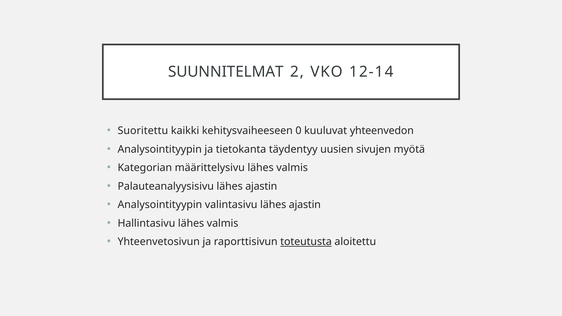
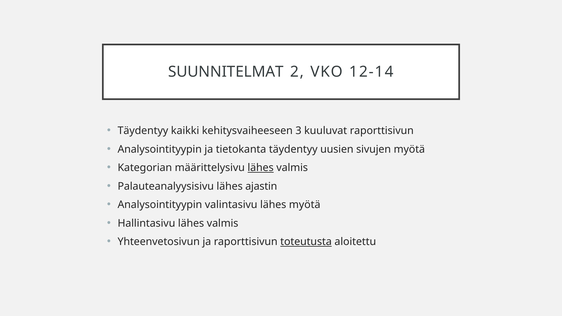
Suoritettu: Suoritettu -> Täydentyy (143, 131)
0: 0 -> 3 (298, 131)
kuuluvat yhteenvedon: yhteenvedon -> raporttisivun (382, 131)
lähes underline: none -> present (261, 168)
valintasivu lähes ajastin: ajastin -> myötä (305, 205)
